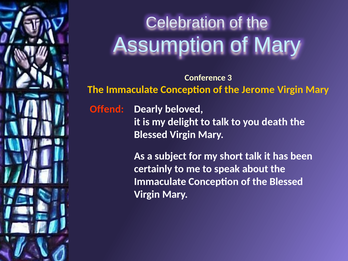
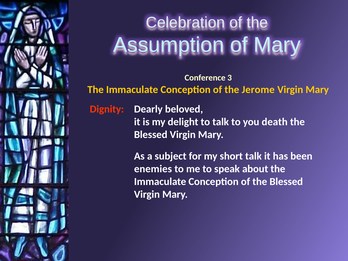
Offend: Offend -> Dignity (107, 109)
certainly: certainly -> enemies (153, 169)
